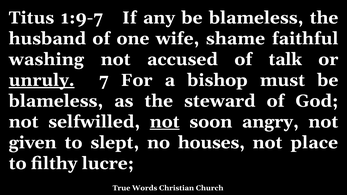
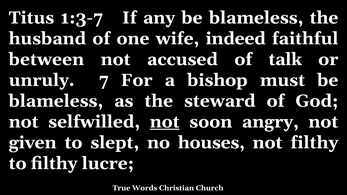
1:9-7: 1:9-7 -> 1:3-7 (82, 18)
shame: shame -> indeed (236, 39)
washing: washing -> between (46, 59)
unruly underline: present -> none (42, 80)
not place: place -> filthy (314, 143)
